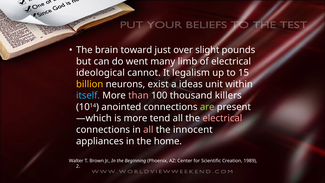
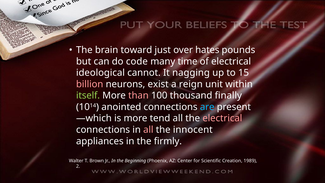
slight: slight -> hates (207, 50)
went: went -> code (137, 61)
limb: limb -> time (188, 61)
legalism: legalism -> nagging (191, 73)
billion colour: yellow -> pink (90, 84)
ideas: ideas -> reign (191, 84)
itself colour: light blue -> light green (88, 95)
killers: killers -> finally (228, 95)
are colour: light green -> light blue (207, 107)
home: home -> firmly (168, 141)
